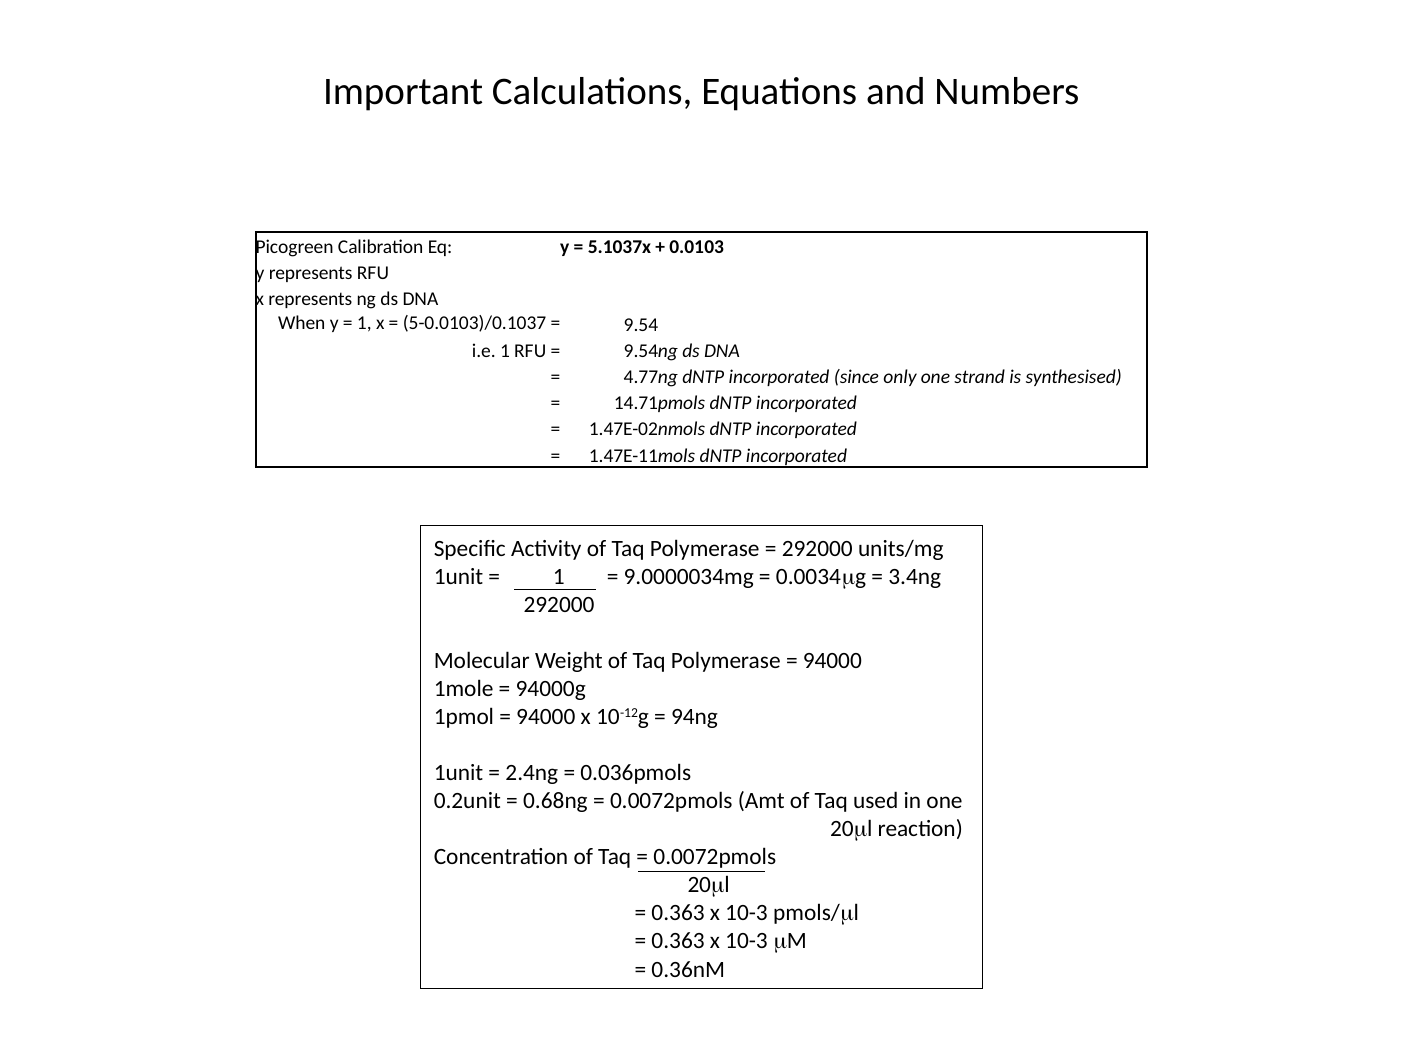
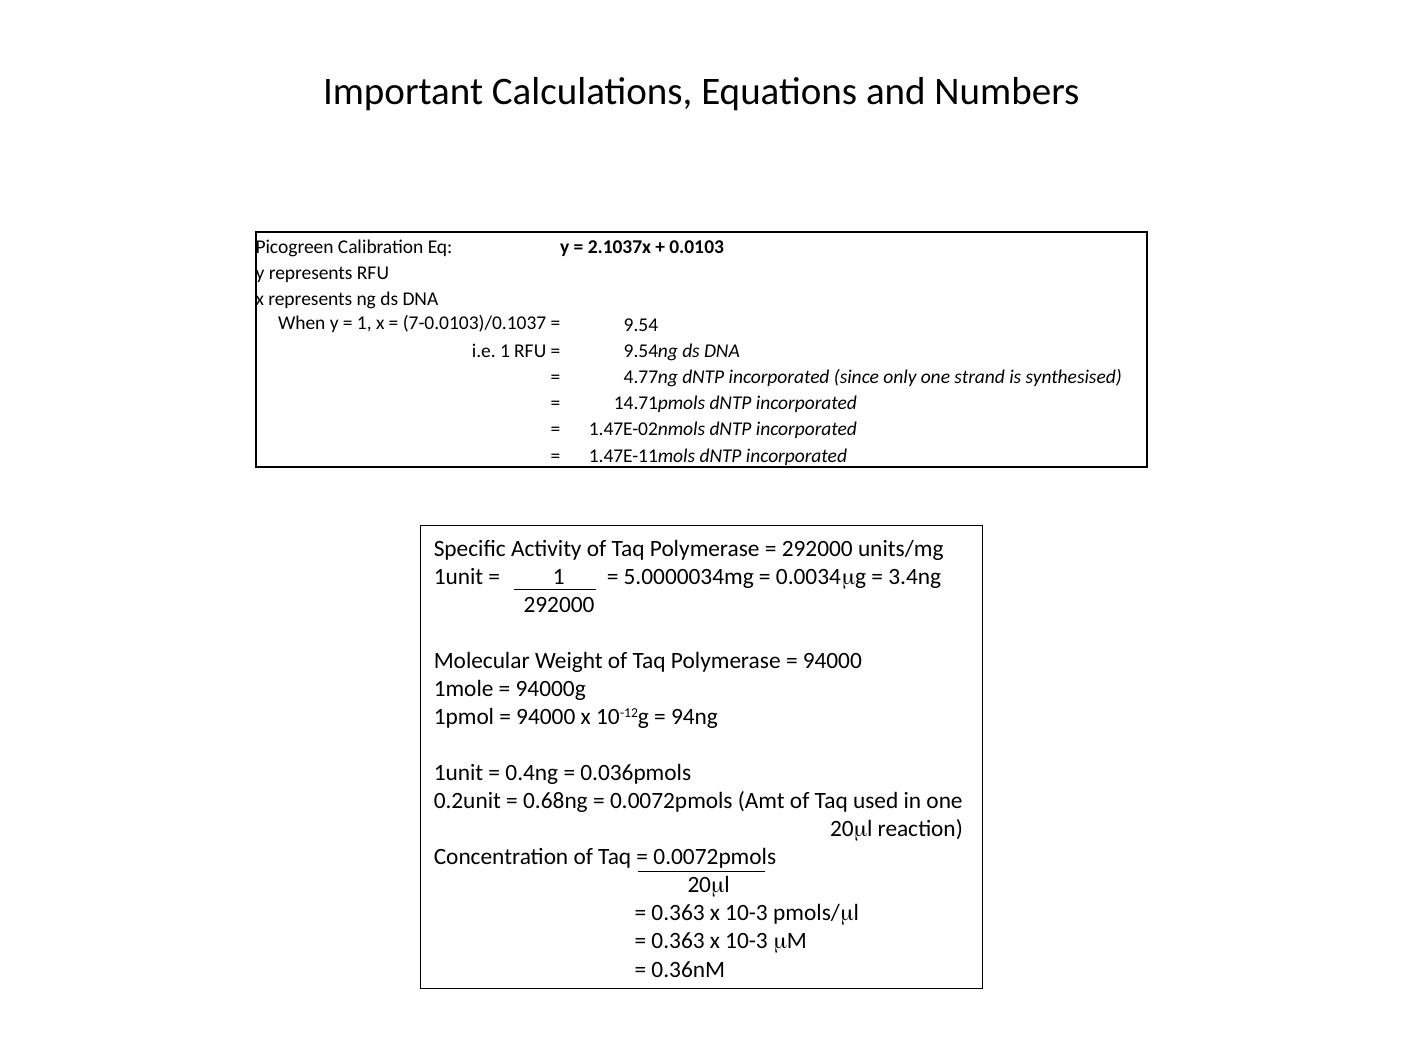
5.1037x: 5.1037x -> 2.1037x (619, 247)
5-0.0103)/0.1037: 5-0.0103)/0.1037 -> 7-0.0103)/0.1037 (475, 323)
9.0000034mg: 9.0000034mg -> 5.0000034mg (689, 577)
2.4ng: 2.4ng -> 0.4ng (532, 773)
